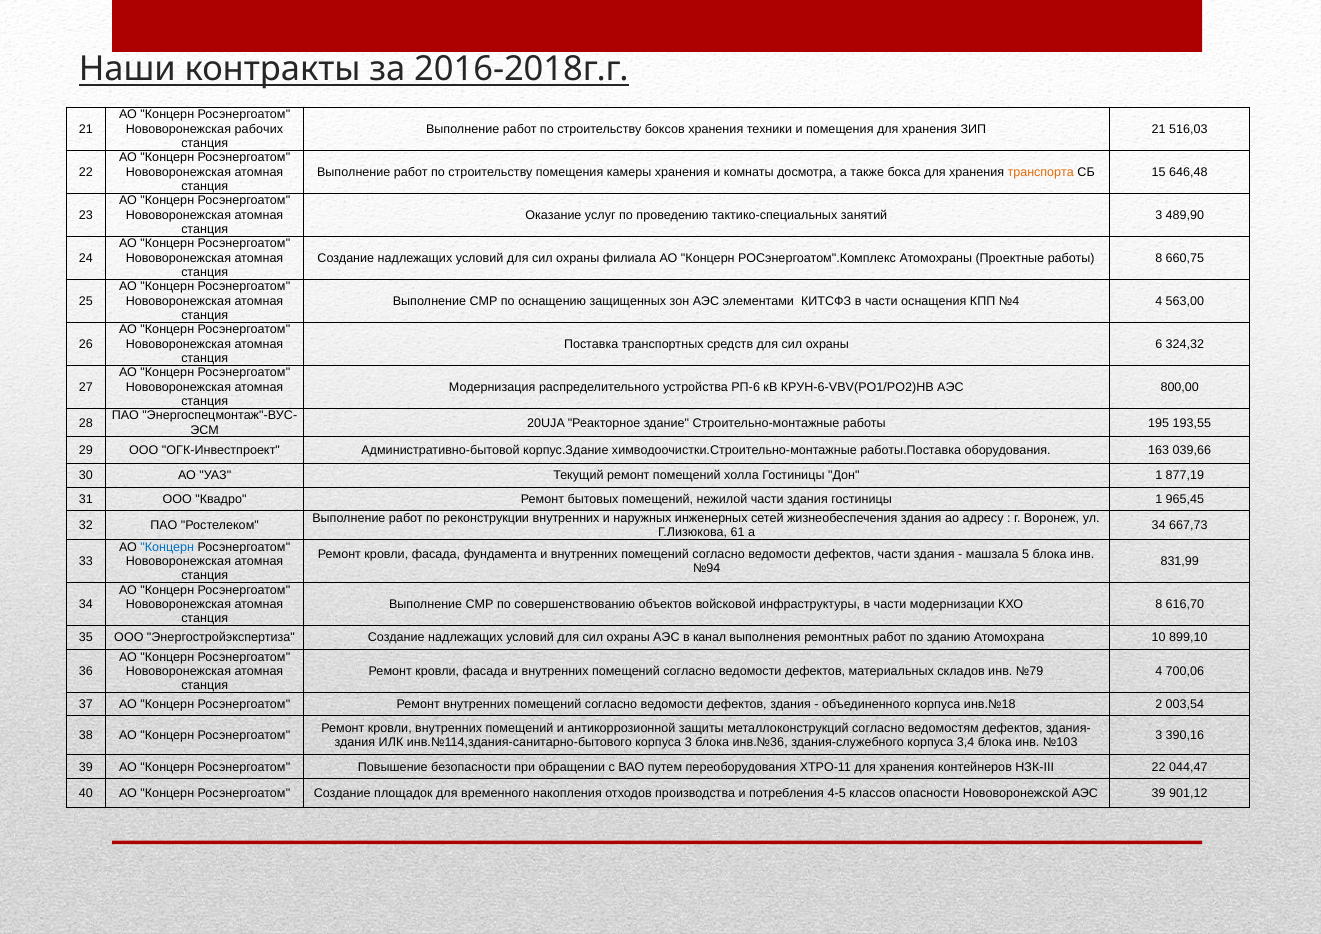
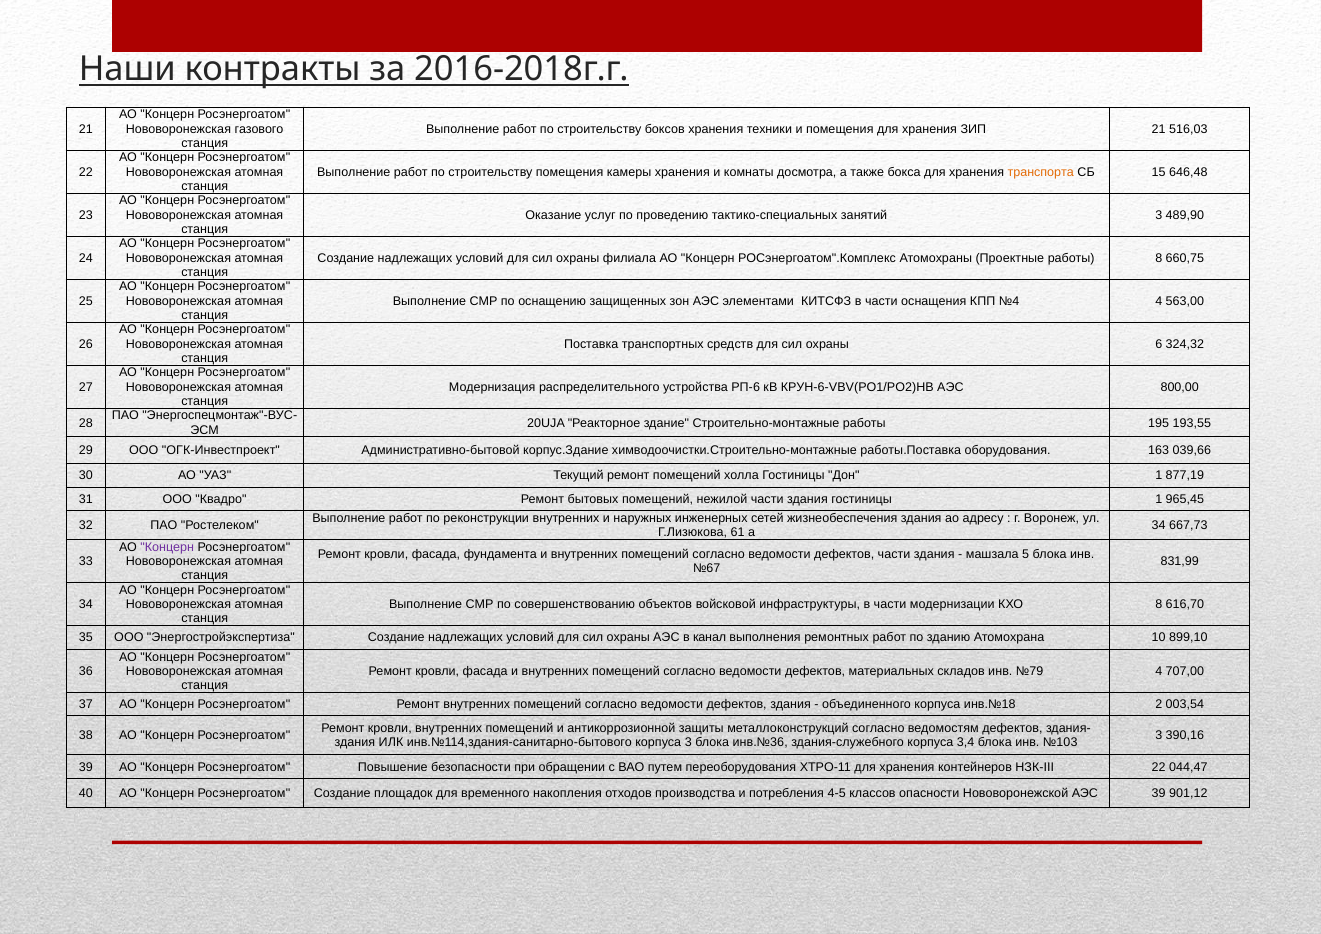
рабочих: рабочих -> газового (259, 129)
Концерн colour: blue -> purple (167, 547)
№94: №94 -> №67 (707, 569)
700,06: 700,06 -> 707,00 (1185, 671)
